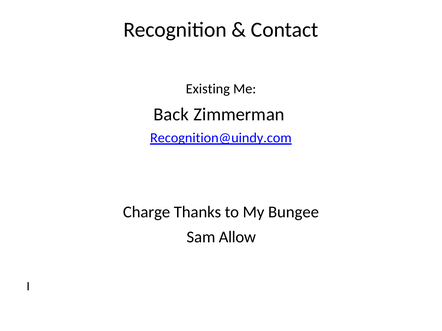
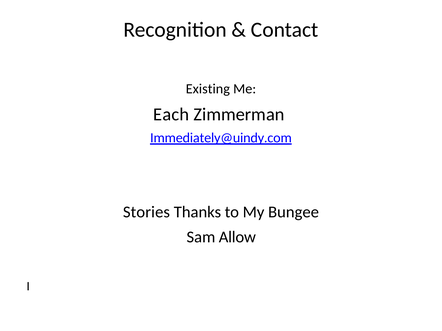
Back: Back -> Each (171, 115)
Recognition@uindy.com: Recognition@uindy.com -> Immediately@uindy.com (221, 138)
Charge: Charge -> Stories (146, 212)
